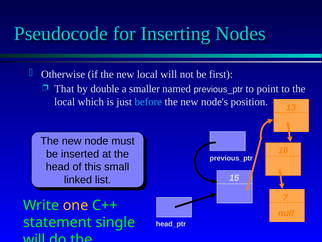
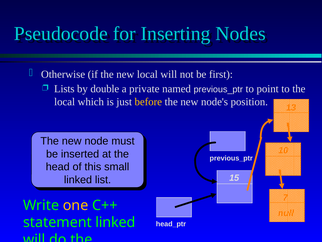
That: That -> Lists (64, 89)
smaller: smaller -> private (144, 89)
before colour: light blue -> yellow (148, 102)
statement single: single -> linked (115, 222)
